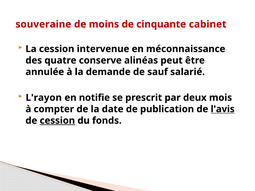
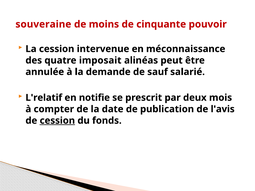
cabinet: cabinet -> pouvoir (208, 24)
conserve: conserve -> imposait (100, 60)
L'rayon: L'rayon -> L'relatif (44, 98)
l'avis underline: present -> none (223, 109)
